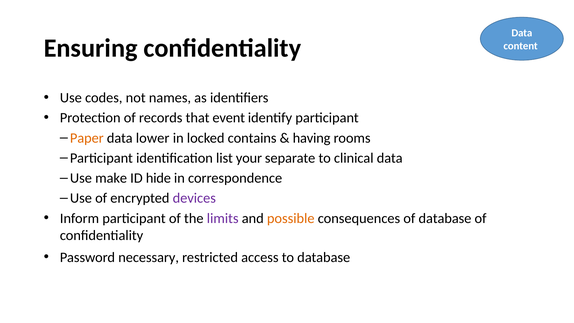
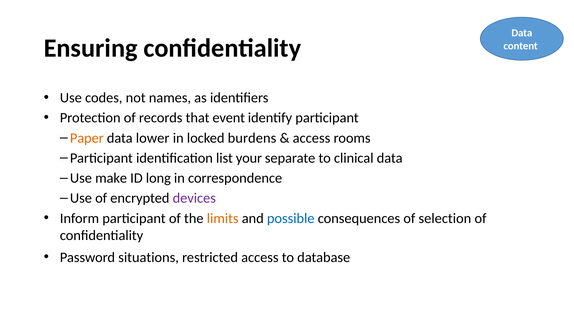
contains: contains -> burdens (252, 138)
having: having -> access (311, 138)
hide: hide -> long (158, 178)
limits colour: purple -> orange (223, 218)
possible colour: orange -> blue (291, 218)
of database: database -> selection (445, 218)
necessary: necessary -> situations (149, 257)
